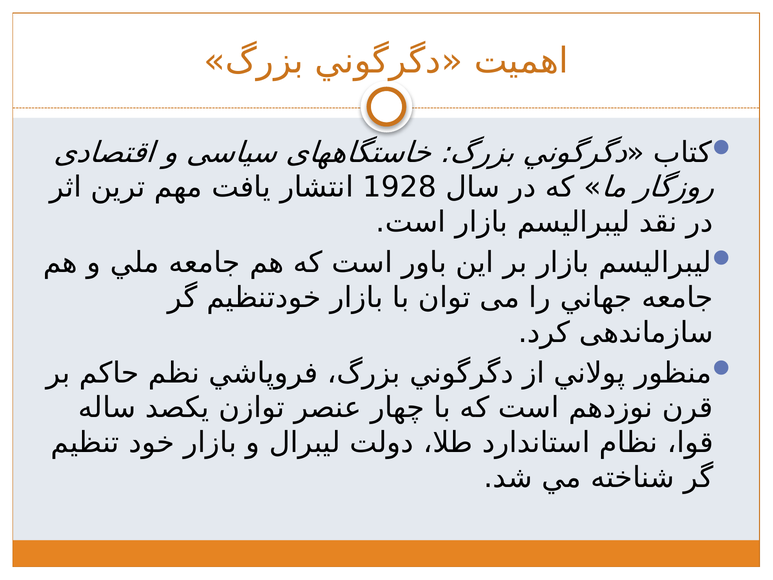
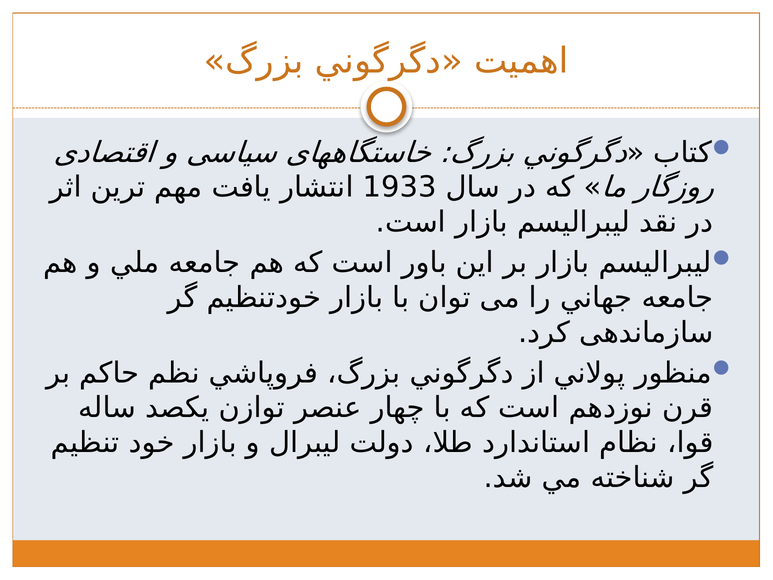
1928: 1928 -> 1933 (400, 187)
